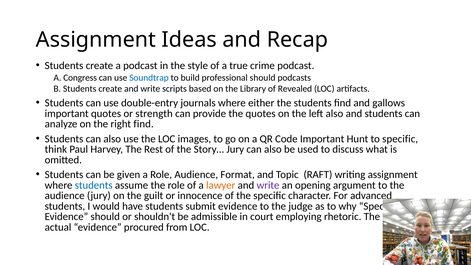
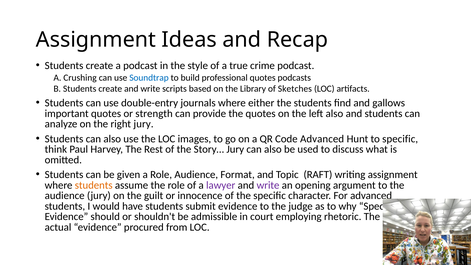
Congress: Congress -> Crushing (80, 78)
professional should: should -> quotes (263, 78)
Revealed: Revealed -> Sketches (295, 89)
right find: find -> jury (144, 124)
Code Important: Important -> Advanced (322, 139)
students colour: blue -> orange (94, 185)
lawyer colour: orange -> purple (221, 185)
